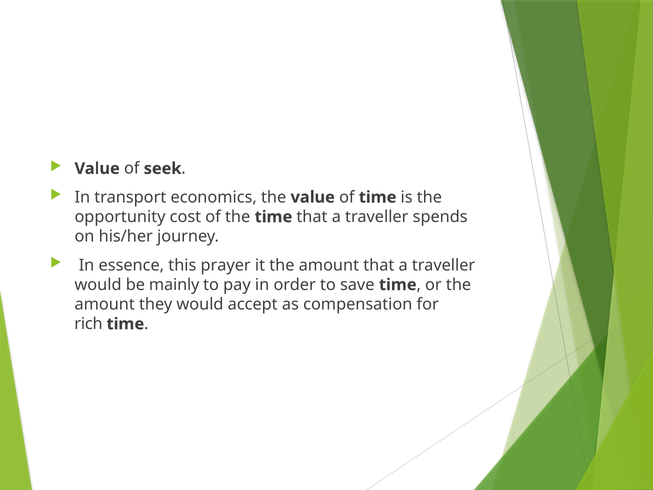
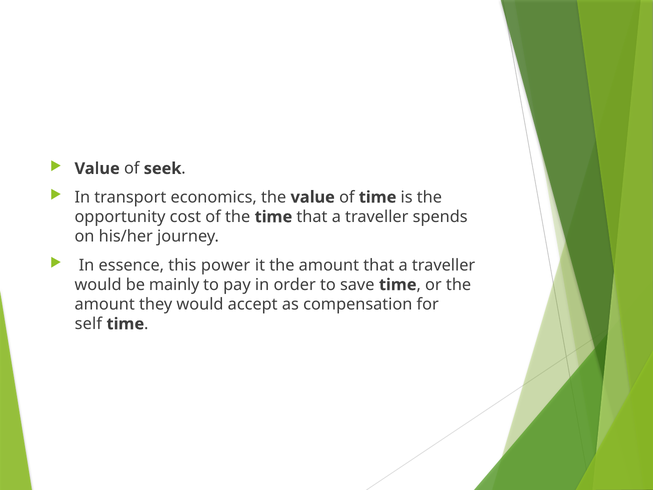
prayer: prayer -> power (226, 265)
rich: rich -> self (88, 324)
